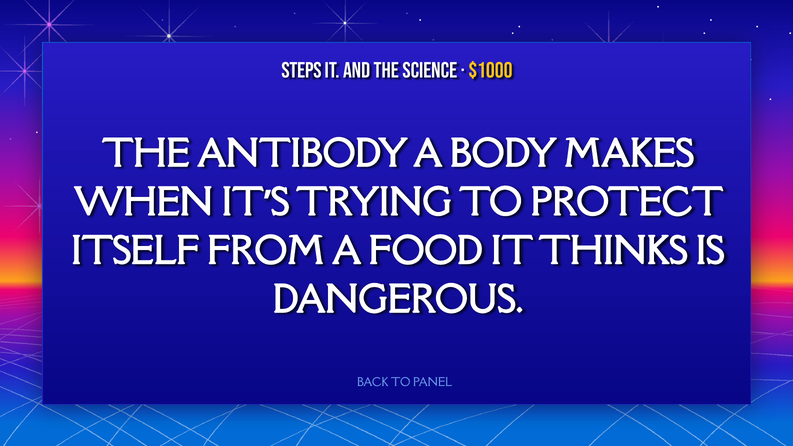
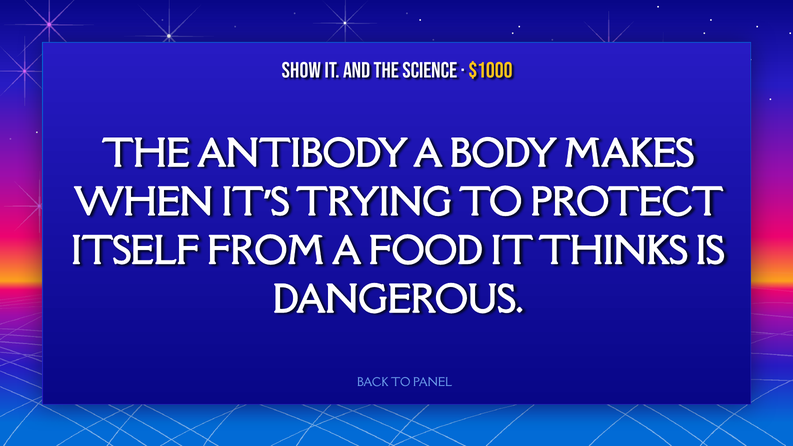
Steps: Steps -> Show (301, 70)
